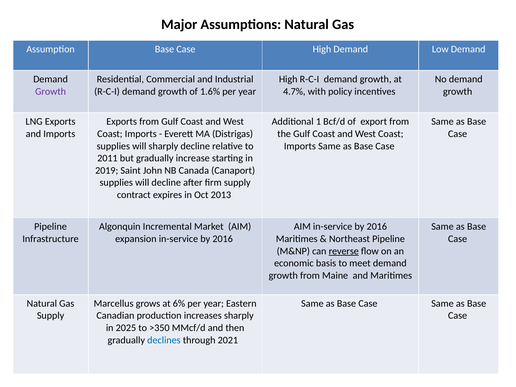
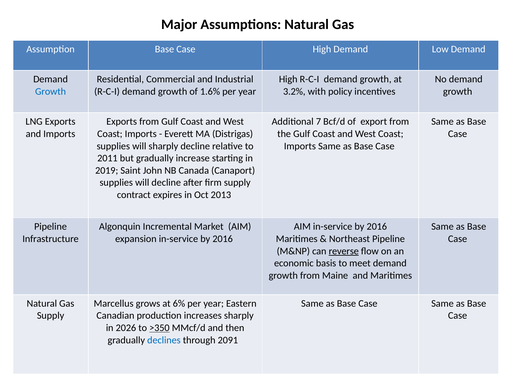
Growth colour: purple -> blue (51, 91)
4.7%: 4.7% -> 3.2% (294, 91)
1: 1 -> 7 (318, 122)
2025: 2025 -> 2026 (126, 328)
>350 underline: none -> present (159, 328)
2021: 2021 -> 2091 (228, 340)
